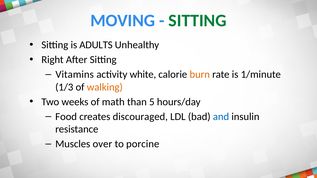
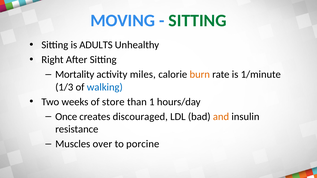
Vitamins: Vitamins -> Mortality (75, 75)
white: white -> miles (143, 75)
walking colour: orange -> blue (105, 87)
math: math -> store (113, 102)
5: 5 -> 1 (152, 102)
Food: Food -> Once (66, 117)
and colour: blue -> orange (221, 117)
